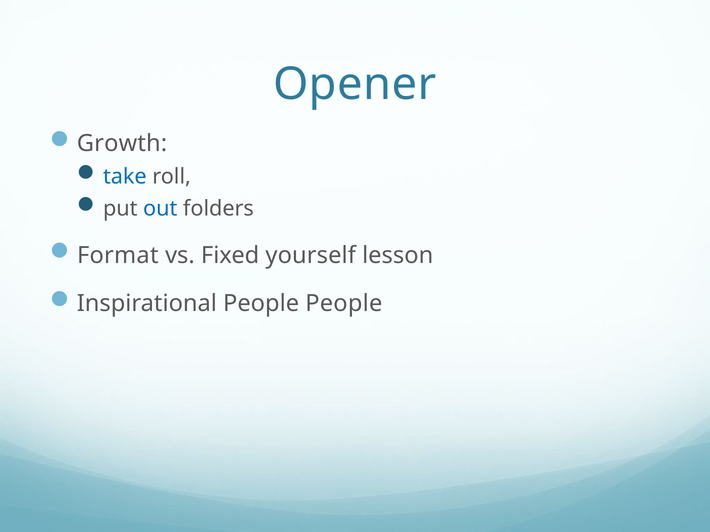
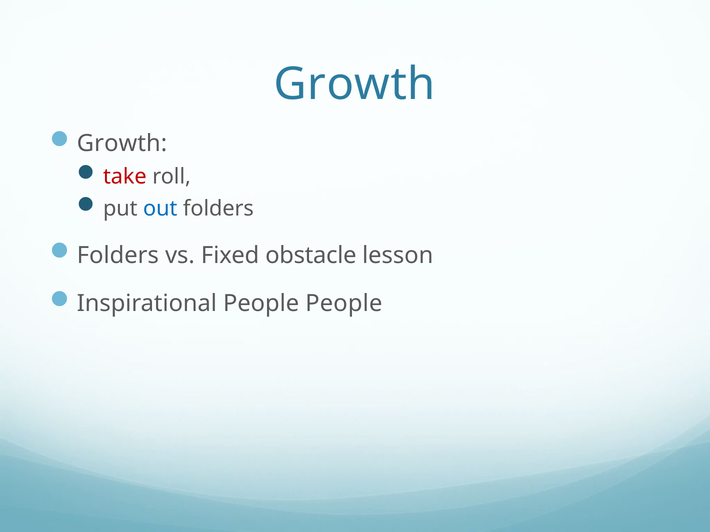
Opener: Opener -> Growth (355, 85)
take colour: blue -> red (125, 177)
Format: Format -> Folders (118, 256)
yourself: yourself -> obstacle (311, 256)
